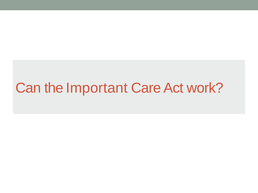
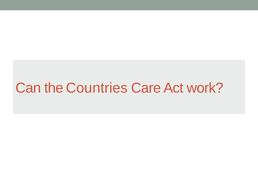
Important: Important -> Countries (97, 88)
